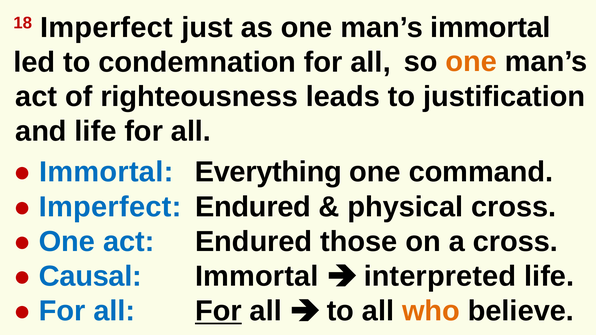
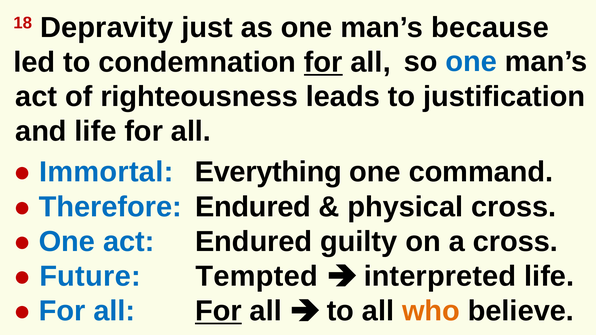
18 Imperfect: Imperfect -> Depravity (107, 28)
man’s immortal: immortal -> because (490, 28)
one colour: orange -> blue (471, 62)
for underline: none -> present (323, 62)
Imperfect: Imperfect -> Therefore (110, 207)
those: those -> guilty (359, 242)
Causal: Causal -> Future (90, 277)
Immortal: Immortal -> Tempted (257, 277)
